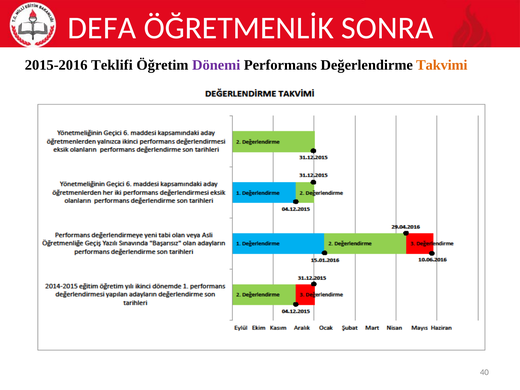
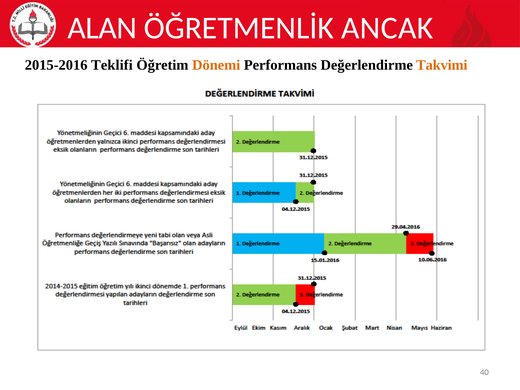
DEFA: DEFA -> ALAN (102, 28)
SONRA: SONRA -> ANCAK (387, 28)
Dönemi colour: purple -> orange (216, 65)
